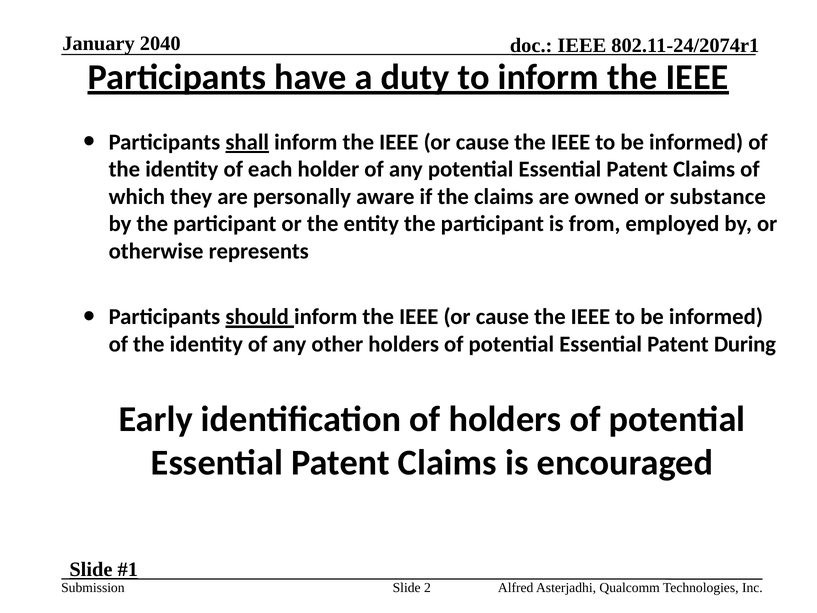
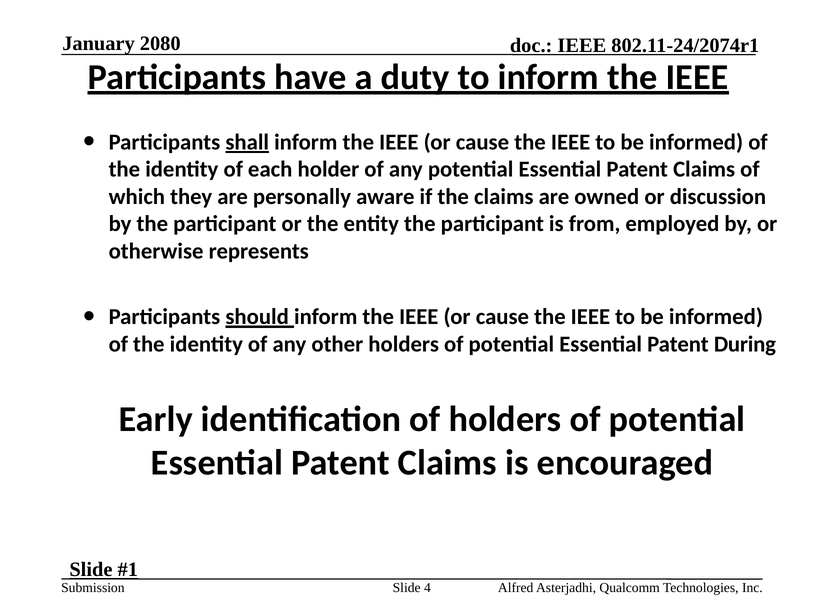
2040: 2040 -> 2080 (160, 43)
substance: substance -> discussion (718, 196)
2: 2 -> 4 (427, 588)
